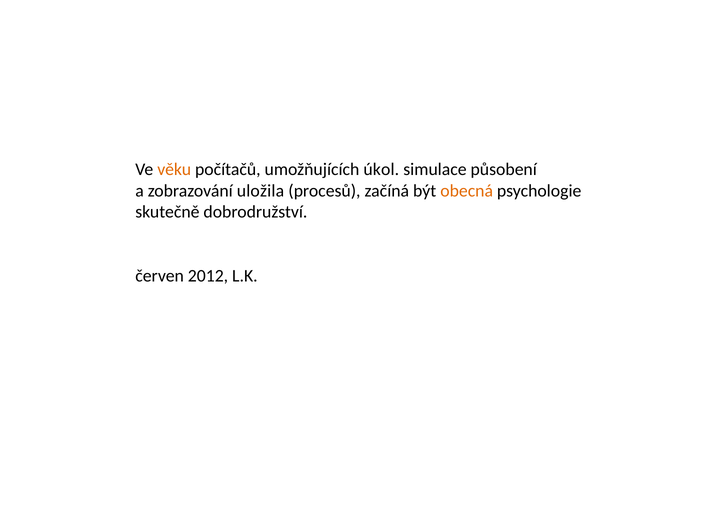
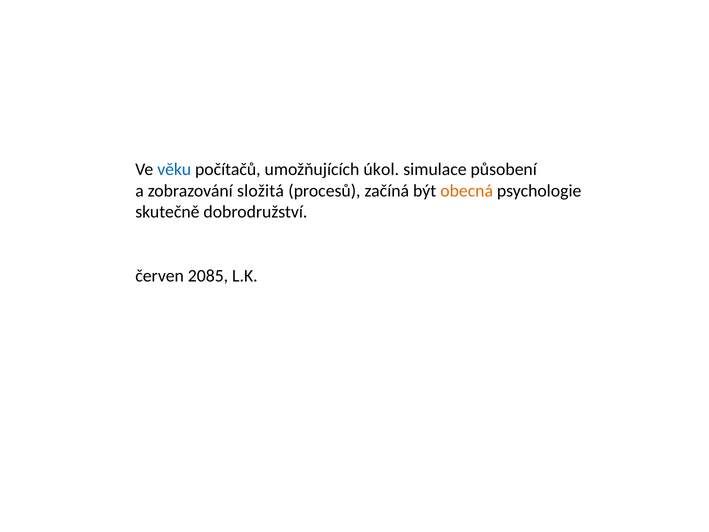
věku colour: orange -> blue (174, 170)
uložila: uložila -> složitá (260, 191)
2012: 2012 -> 2085 (208, 276)
